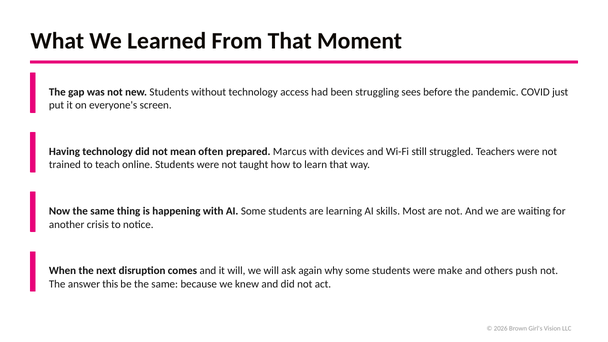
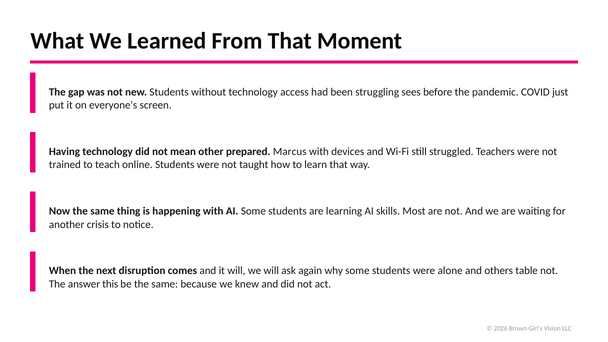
often: often -> other (211, 152)
make: make -> alone (450, 271)
push: push -> table (527, 271)
